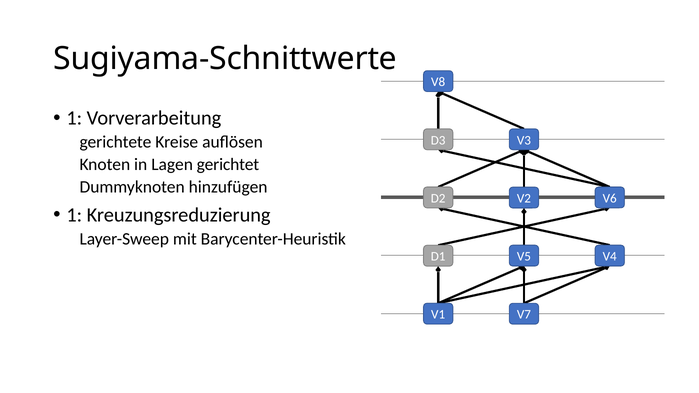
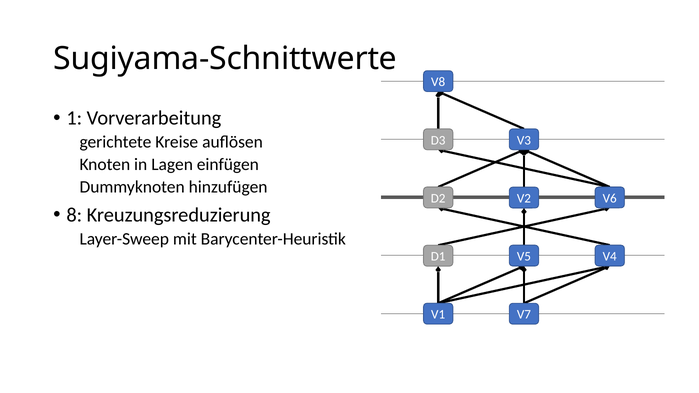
gerichtet: gerichtet -> einfügen (228, 165)
1: 1 -> 8 (74, 215)
